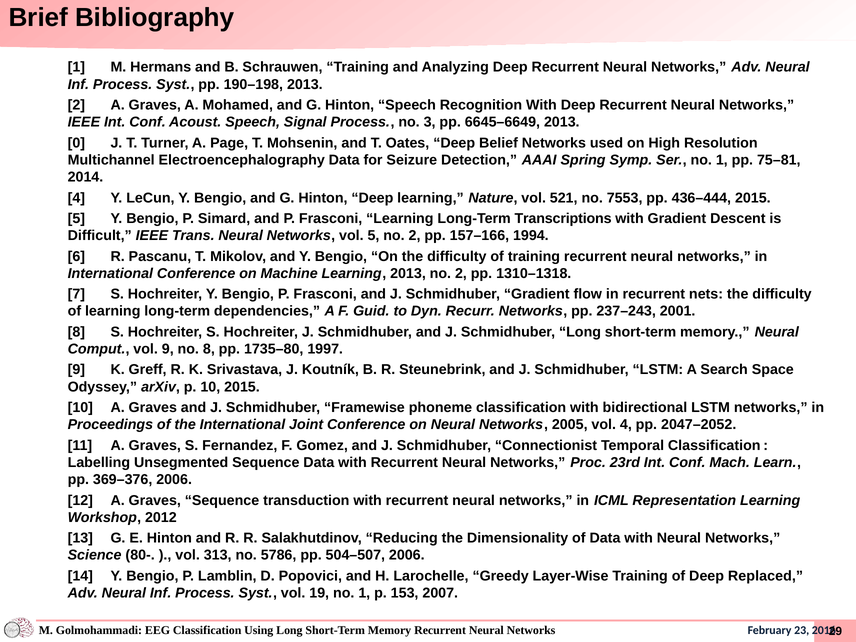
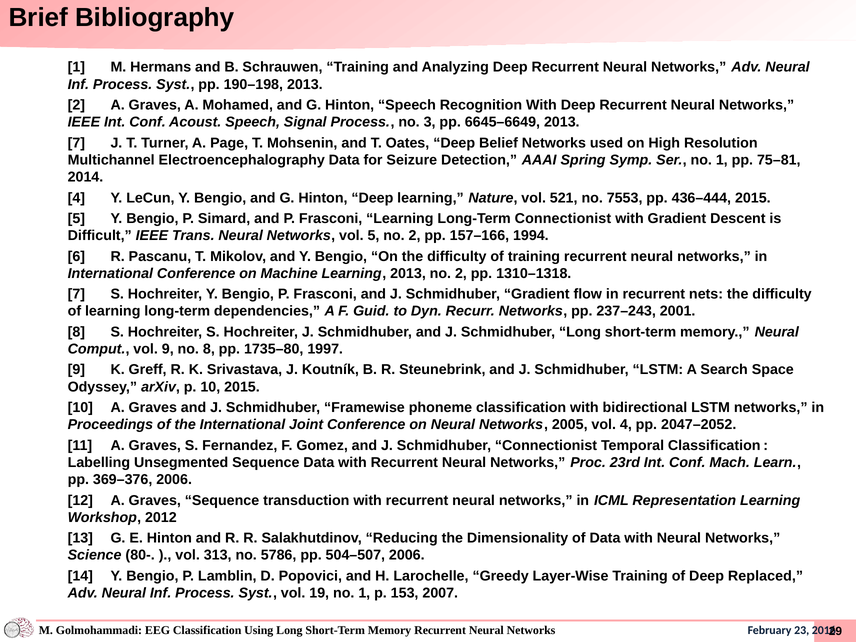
0: 0 -> 7 (76, 143)
Long-Term Transcriptions: Transcriptions -> Connectionist (563, 219)
